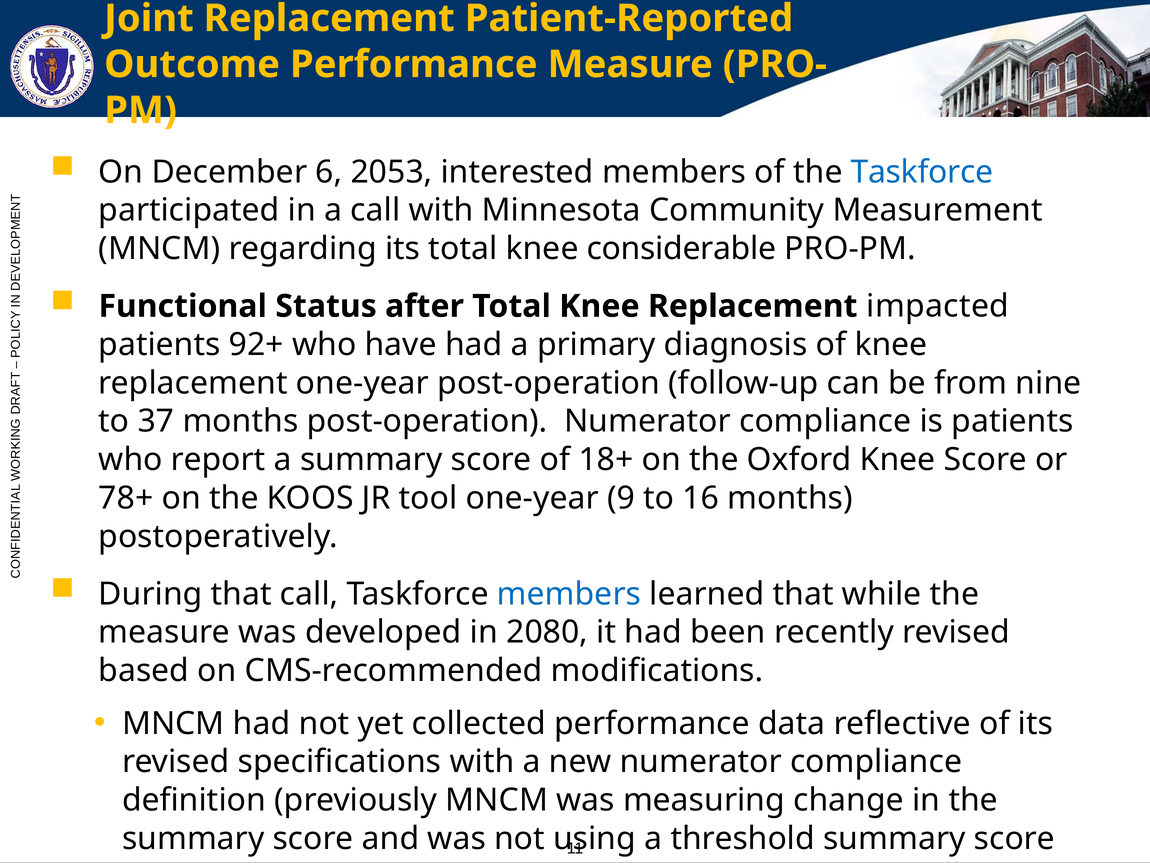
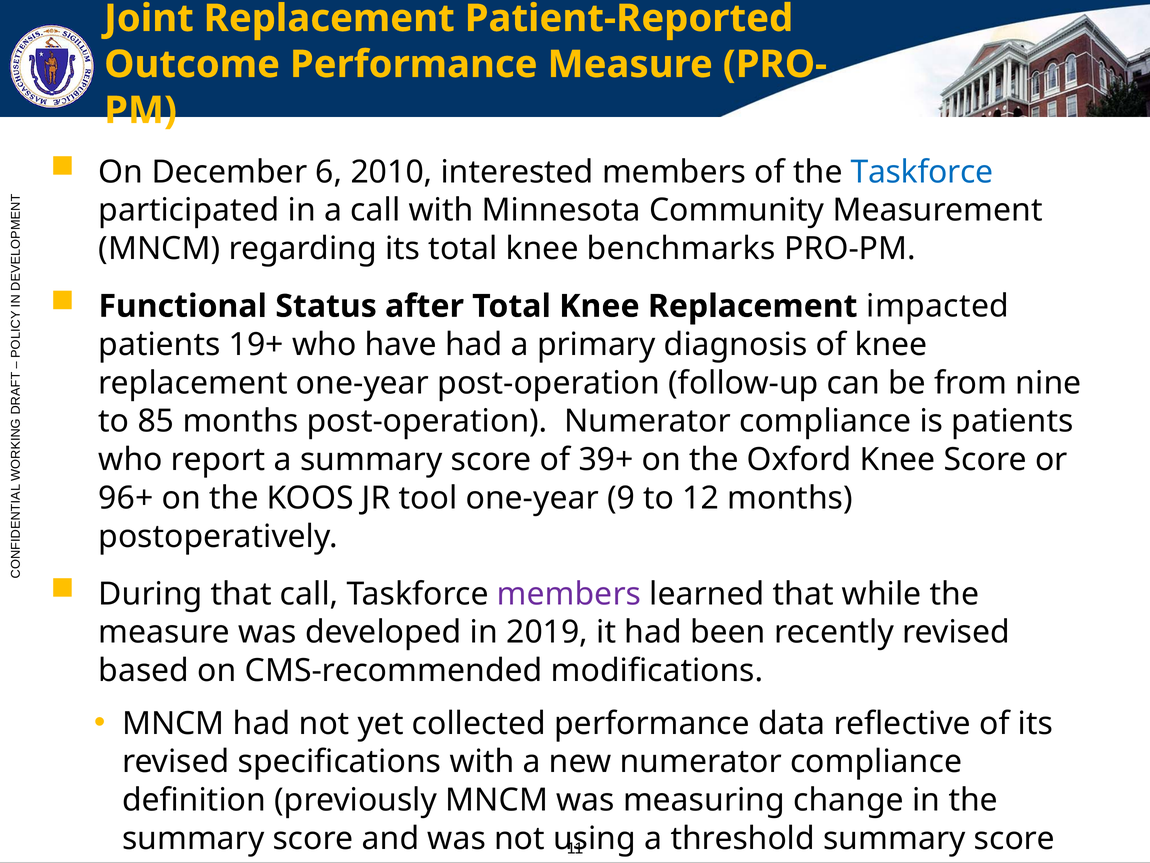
2053: 2053 -> 2010 (392, 172)
considerable: considerable -> benchmarks (681, 249)
92+: 92+ -> 19+ (256, 344)
37: 37 -> 85 (156, 421)
18+: 18+ -> 39+ (606, 459)
78+: 78+ -> 96+ (126, 498)
16: 16 -> 12 (701, 498)
members colour: blue -> purple (569, 594)
2080: 2080 -> 2019 (547, 632)
